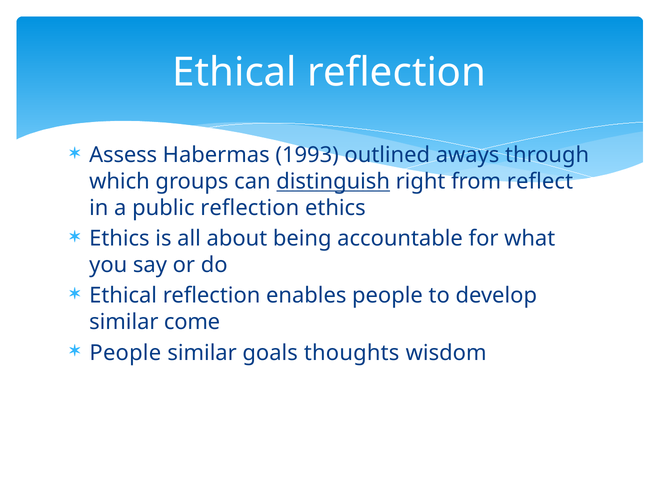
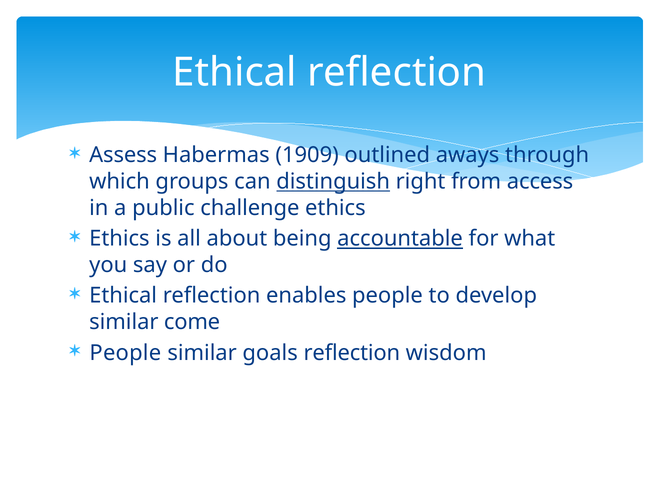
1993: 1993 -> 1909 (307, 155)
reflect: reflect -> access (540, 182)
public reflection: reflection -> challenge (250, 208)
accountable underline: none -> present (400, 239)
goals thoughts: thoughts -> reflection (352, 353)
